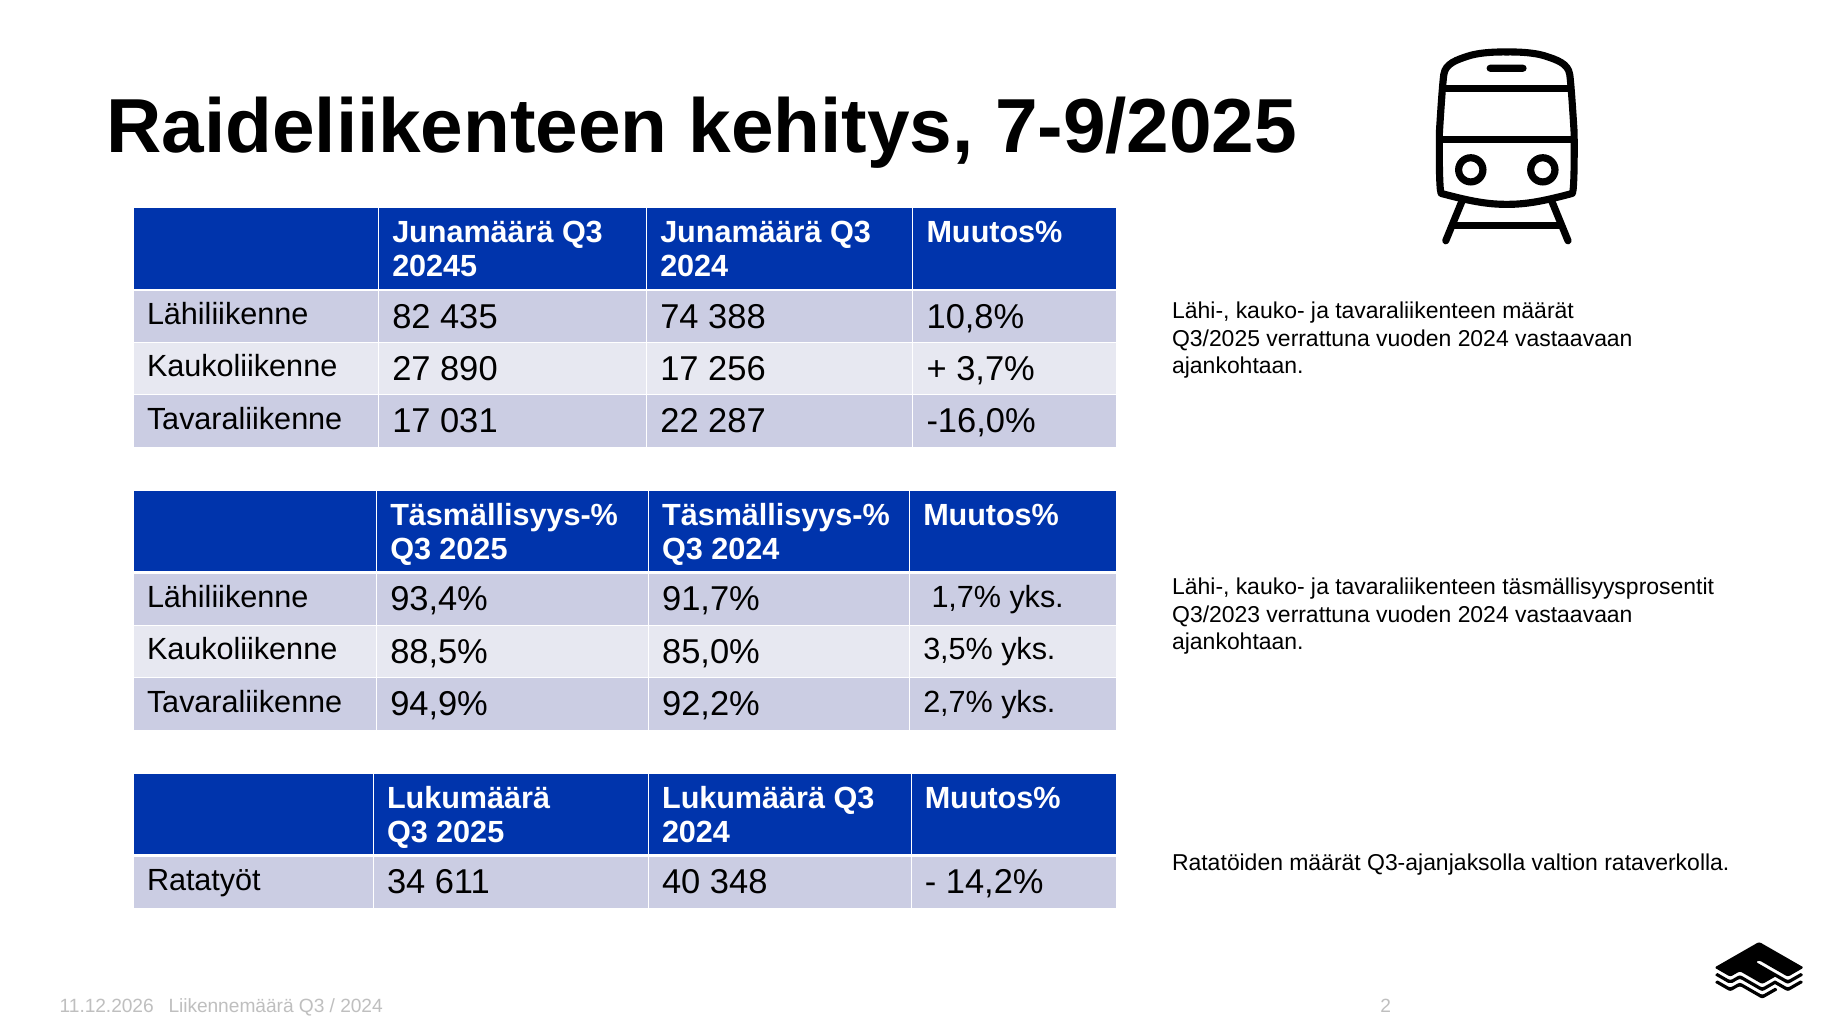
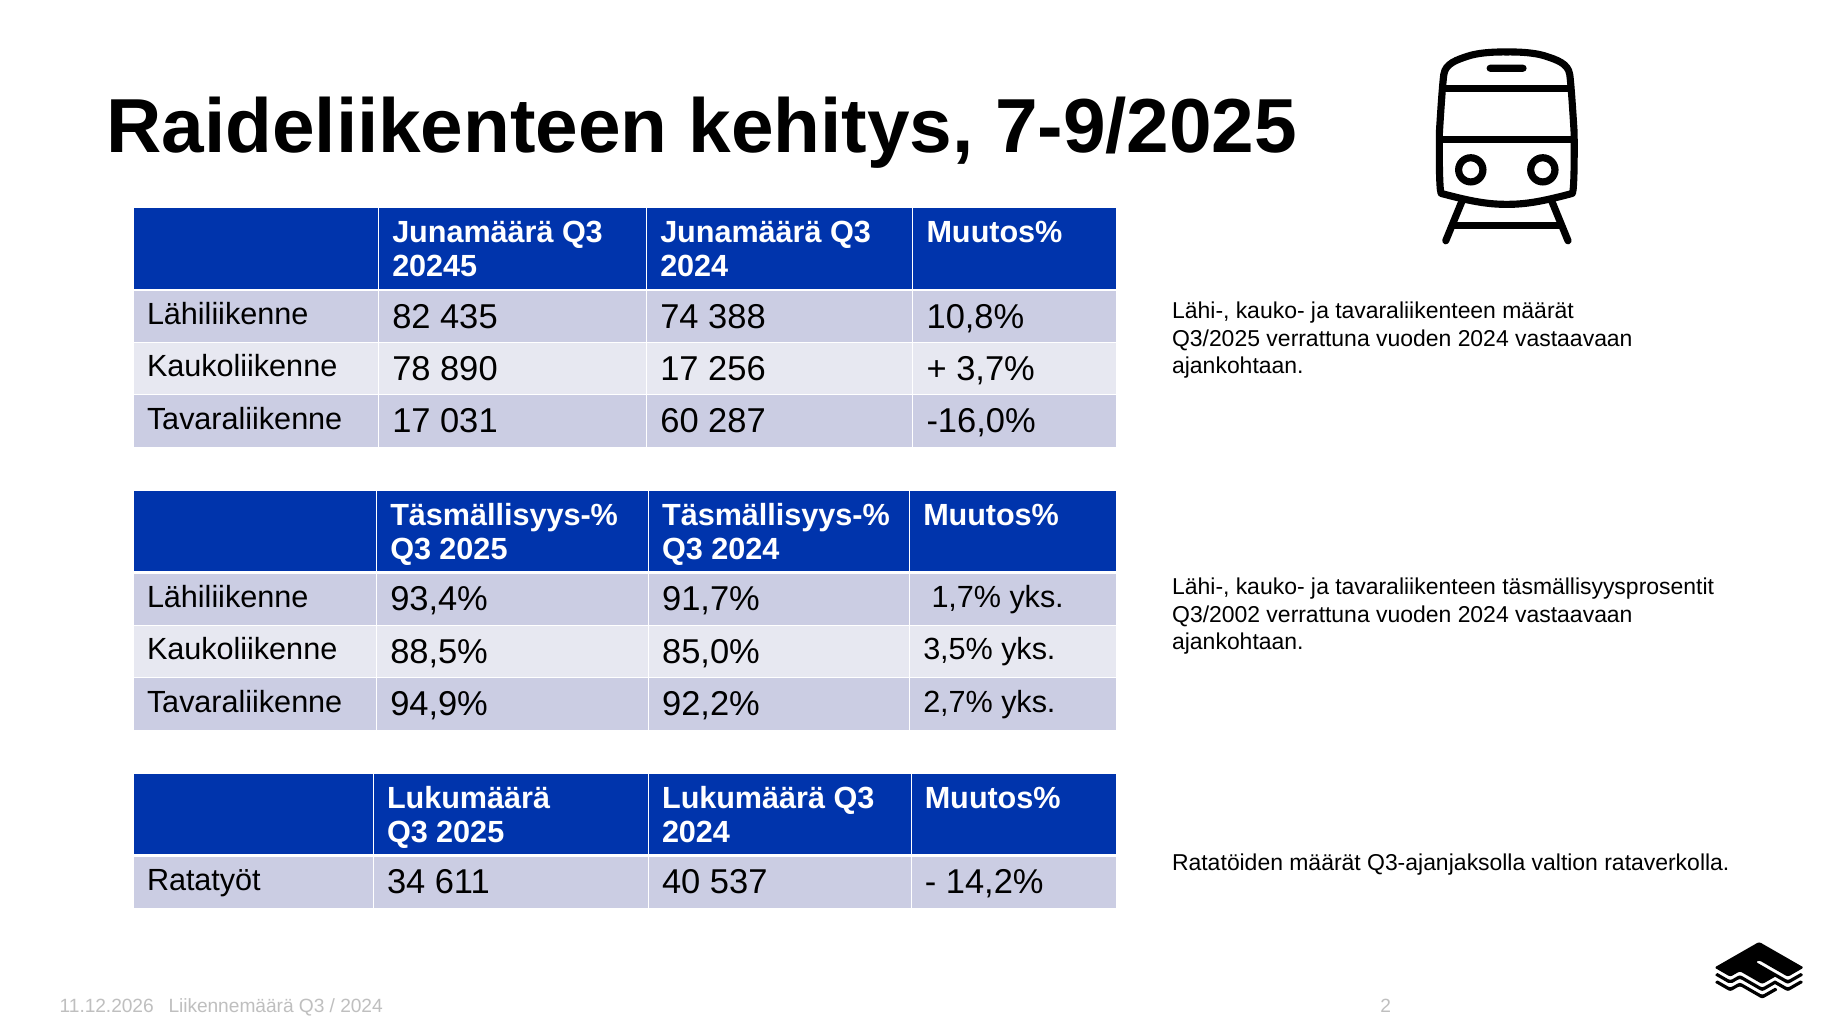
27: 27 -> 78 (412, 369)
22: 22 -> 60 (680, 422)
Q3/2023: Q3/2023 -> Q3/2002 (1216, 615)
348: 348 -> 537 (739, 883)
